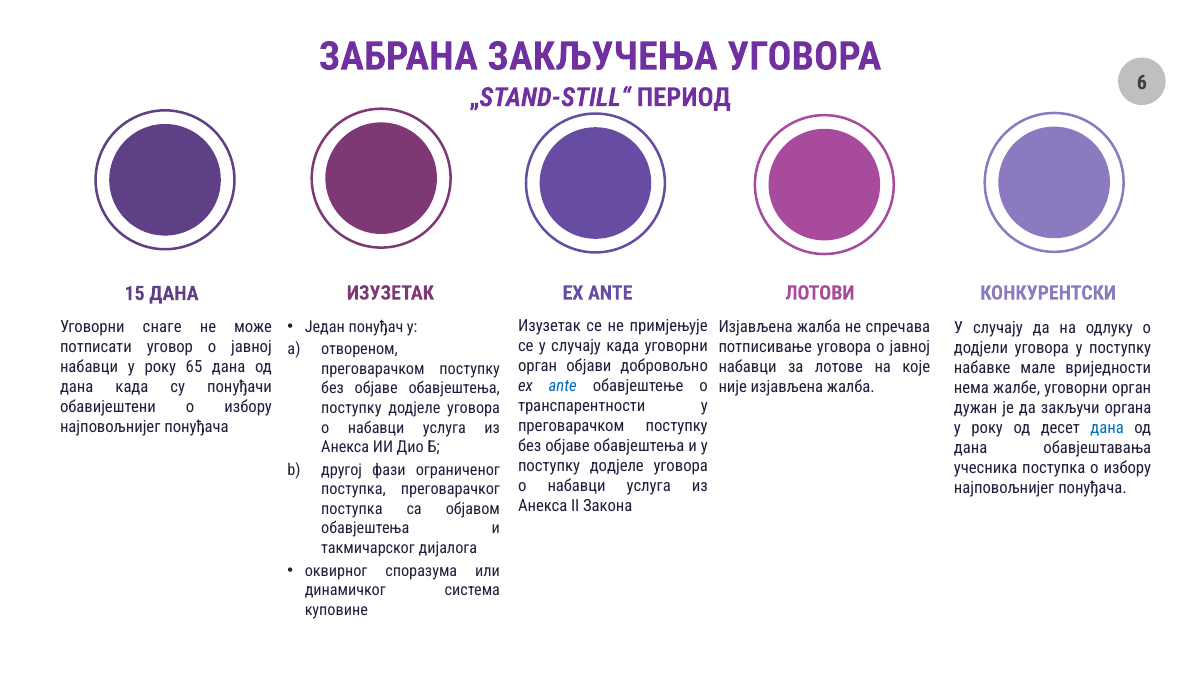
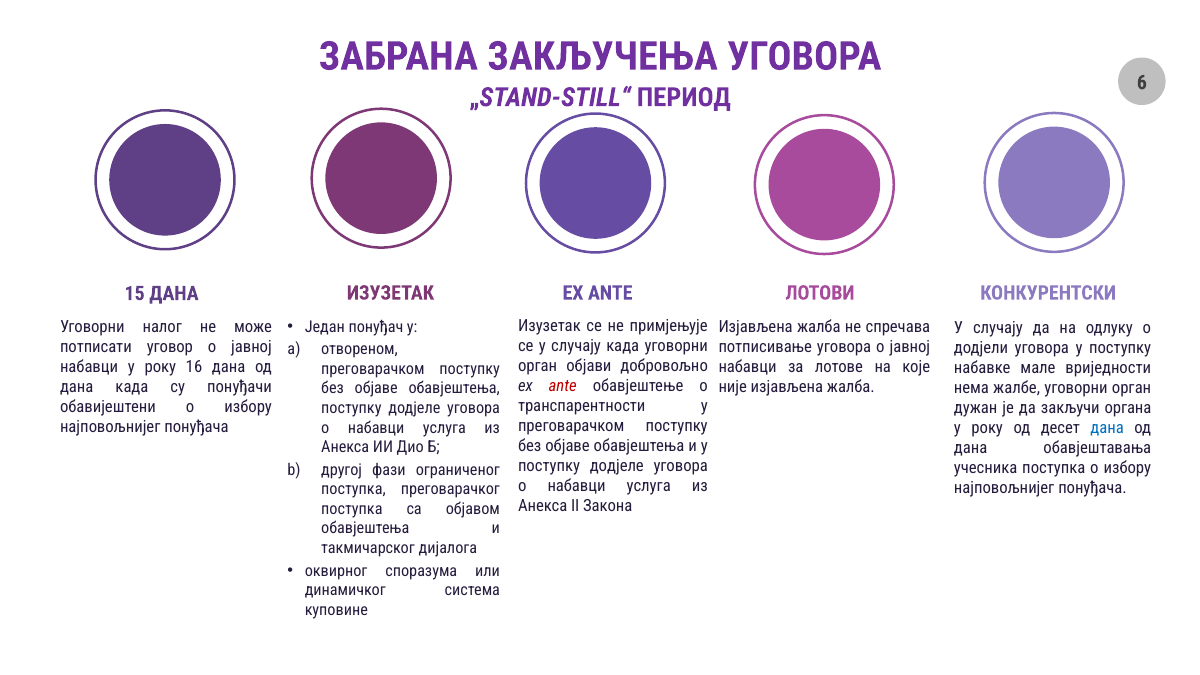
снаге: снаге -> налог (162, 327)
65: 65 -> 16 (194, 367)
ante colour: blue -> red (563, 386)
